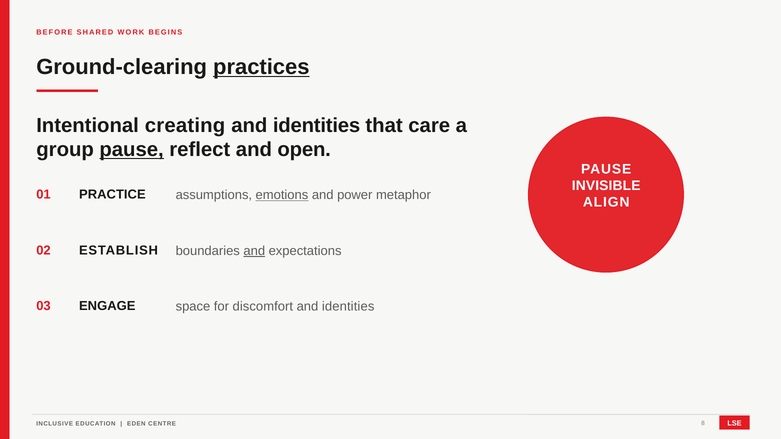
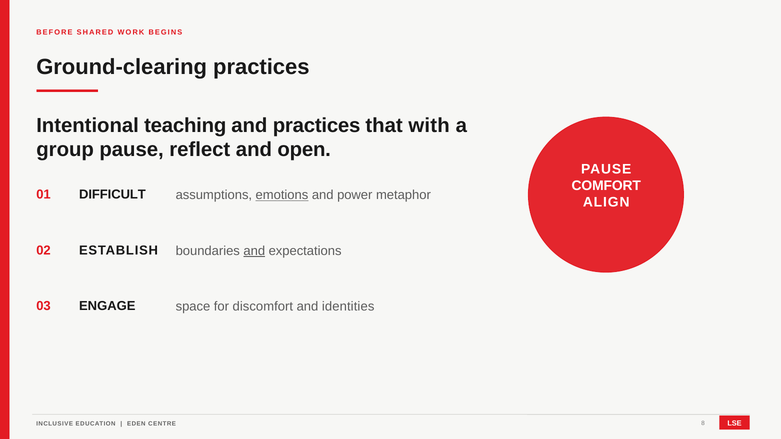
practices underline: present -> none (261, 67)
creating: creating -> teaching (185, 125)
identities: identities -> practices (317, 125)
care: care -> with (429, 125)
pause underline: present -> none (132, 150)
INVISIBLE: INVISIBLE -> COMFORT (606, 186)
PRACTICE: PRACTICE -> DIFFICULT (112, 195)
